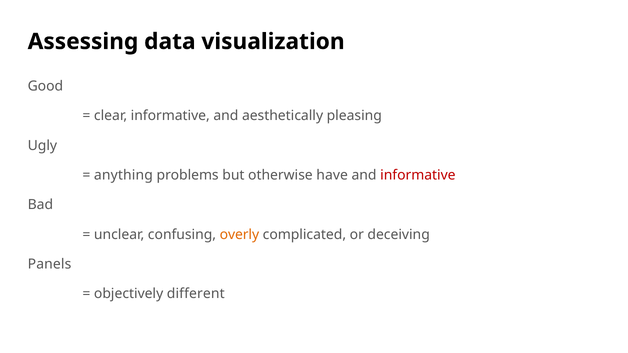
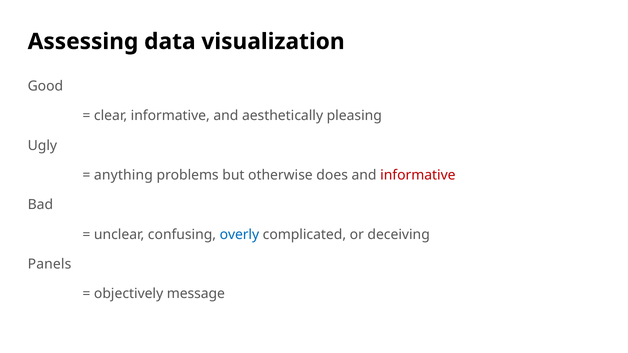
have: have -> does (332, 175)
overly colour: orange -> blue (239, 235)
different: different -> message (196, 294)
